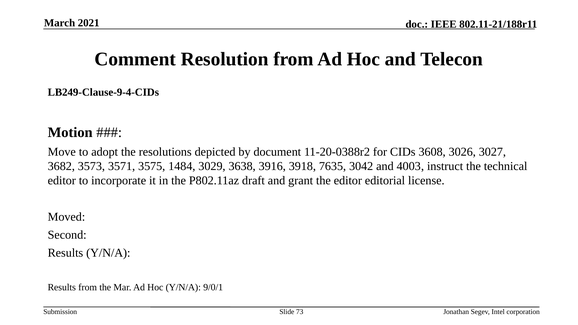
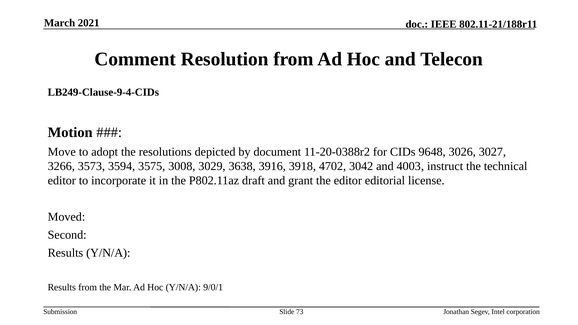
3608: 3608 -> 9648 (432, 152)
3682: 3682 -> 3266 (61, 166)
3571: 3571 -> 3594 (122, 166)
1484: 1484 -> 3008 (182, 166)
7635: 7635 -> 4702 (332, 166)
